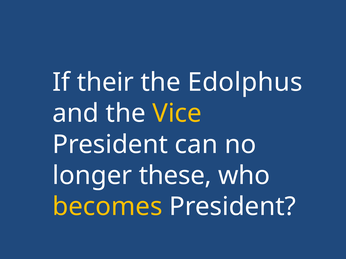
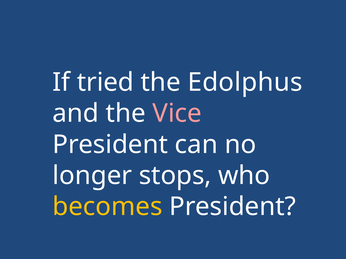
their: their -> tried (105, 83)
Vice colour: yellow -> pink (177, 114)
these: these -> stops (175, 176)
